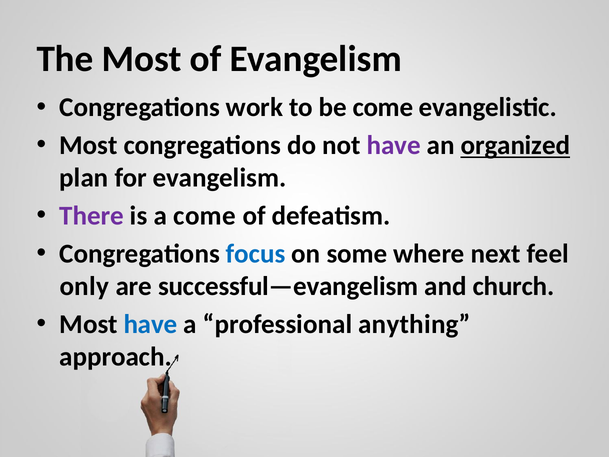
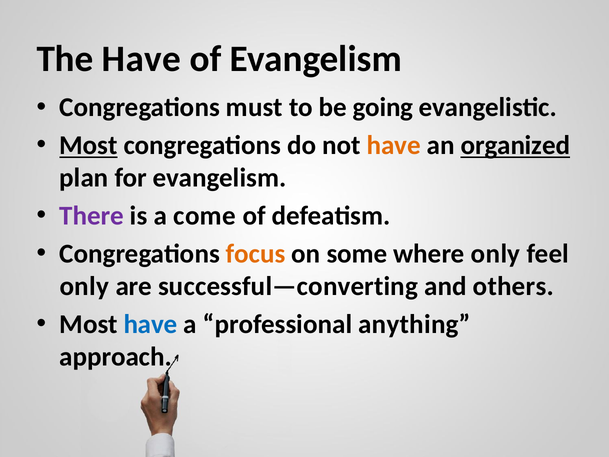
The Most: Most -> Have (141, 59)
work: work -> must (254, 107)
be come: come -> going (383, 107)
Most underline: none -> present (88, 145)
have colour: purple -> orange (394, 145)
focus colour: blue -> orange (256, 254)
where next: next -> only (496, 254)
successful—evangelism: successful—evangelism -> successful—converting (288, 286)
church: church -> others (513, 286)
